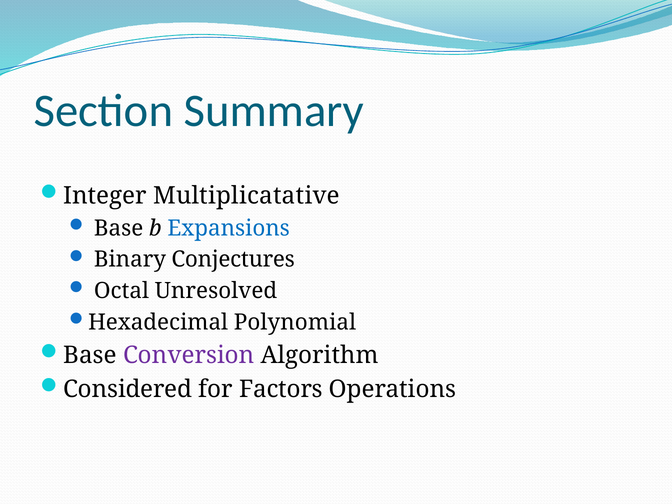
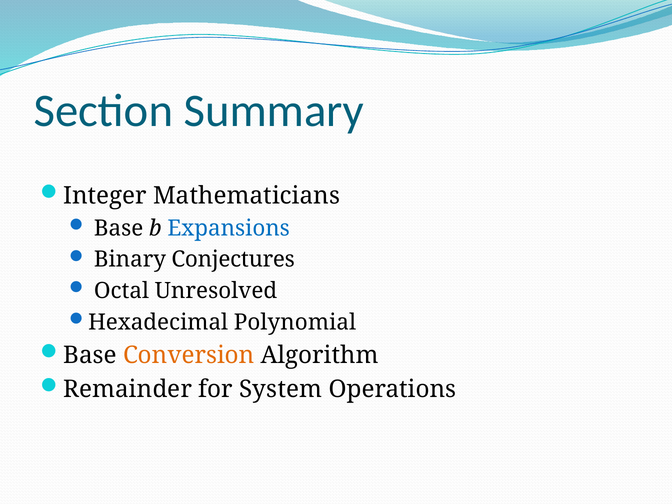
Multiplicatative: Multiplicatative -> Mathematicians (247, 196)
Conversion colour: purple -> orange (189, 355)
Considered: Considered -> Remainder (128, 389)
Factors: Factors -> System (281, 389)
